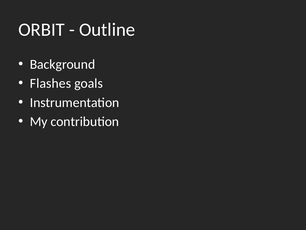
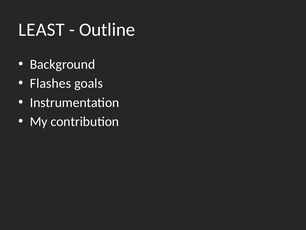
ORBIT: ORBIT -> LEAST (42, 30)
